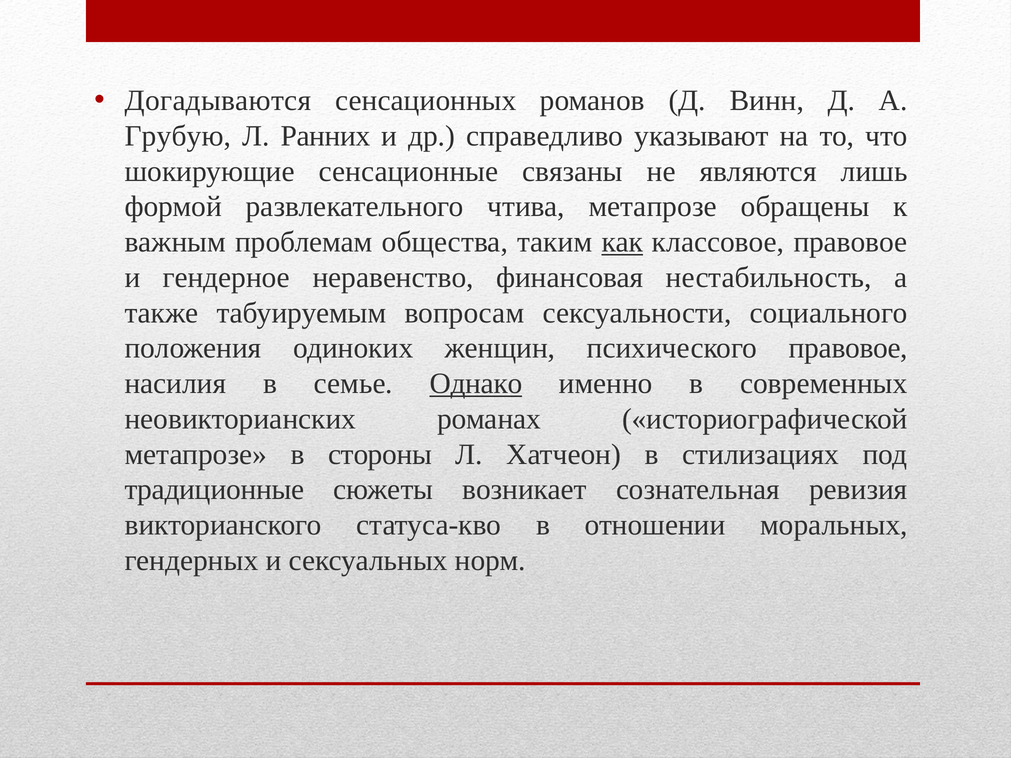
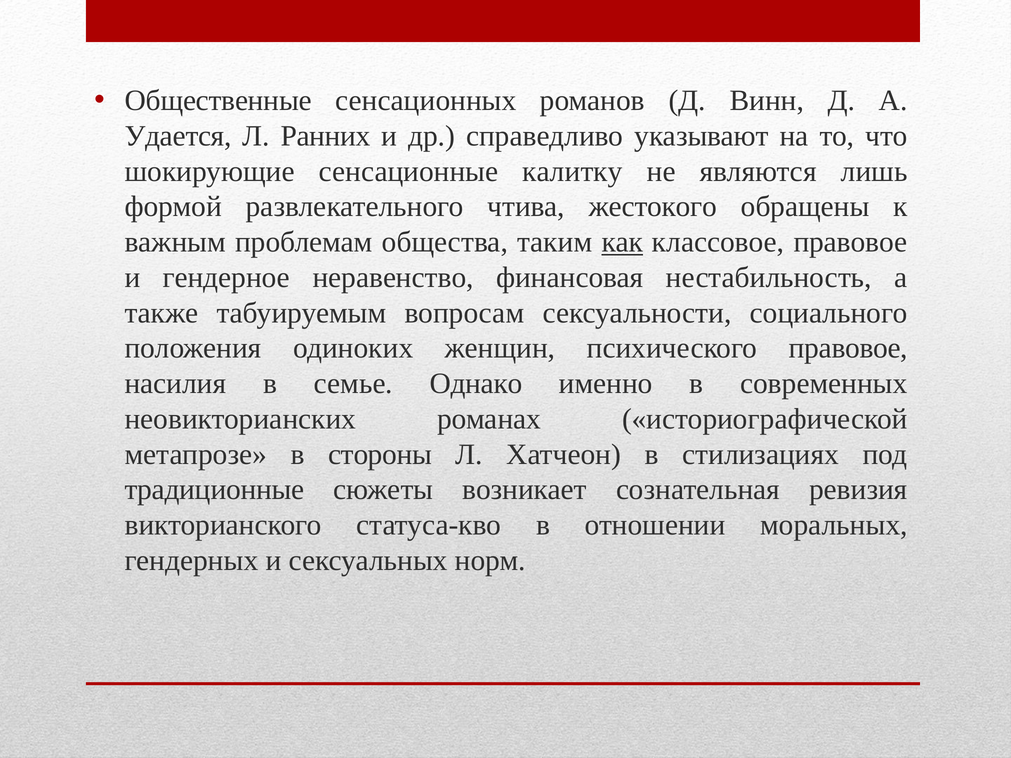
Догадываются: Догадываются -> Общественные (218, 101)
Грубую: Грубую -> Удается (178, 136)
связаны: связаны -> калитку (573, 171)
чтива метапрозе: метапрозе -> жестокого (653, 207)
Однако underline: present -> none (476, 384)
